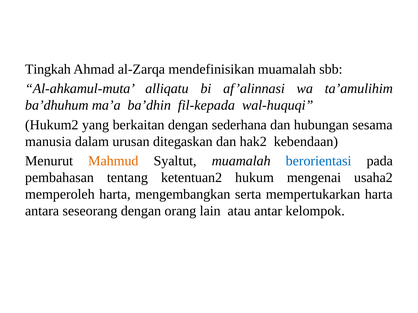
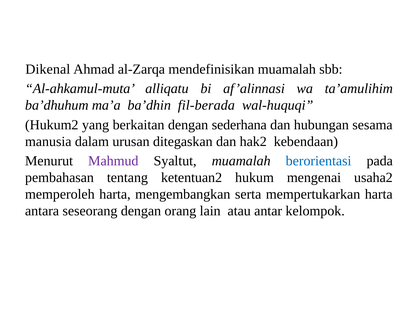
Tingkah: Tingkah -> Dikenal (48, 69)
fil-kepada: fil-kepada -> fil-berada (206, 105)
Mahmud colour: orange -> purple (113, 161)
